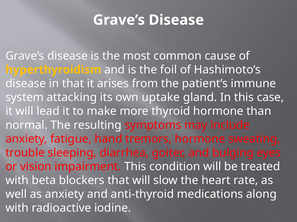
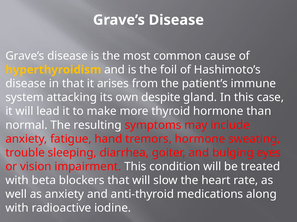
uptake: uptake -> despite (161, 98)
